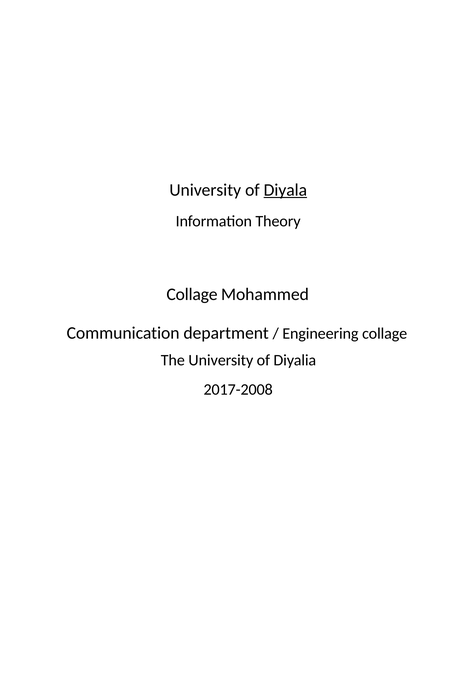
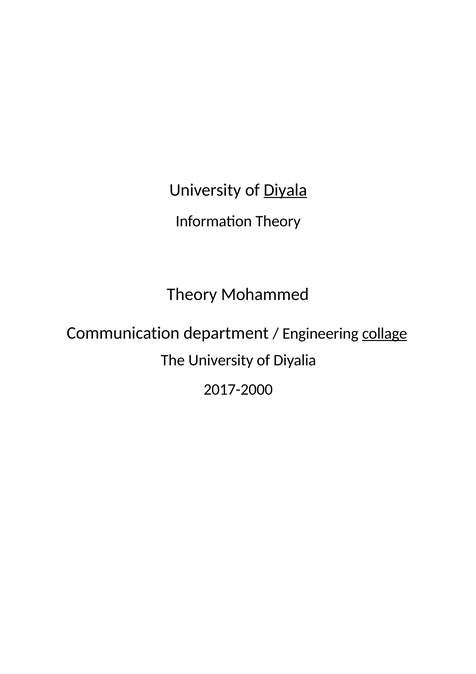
Collage: Collage -> Theory (192, 294)
collage underline: none -> present (385, 333)
2017-2008: 2017-2008 -> 2017-2000 (238, 389)
